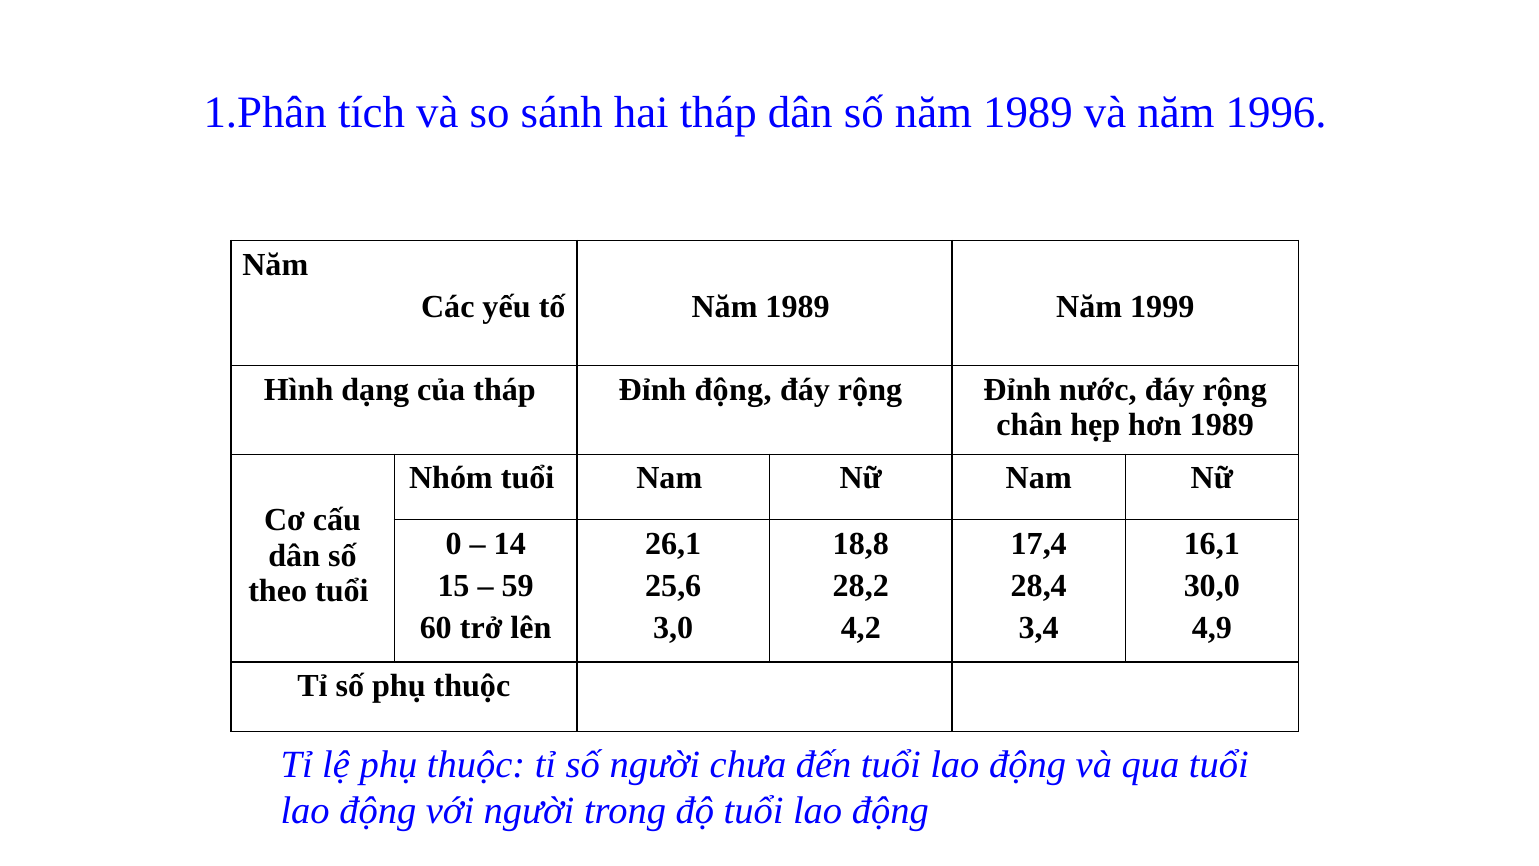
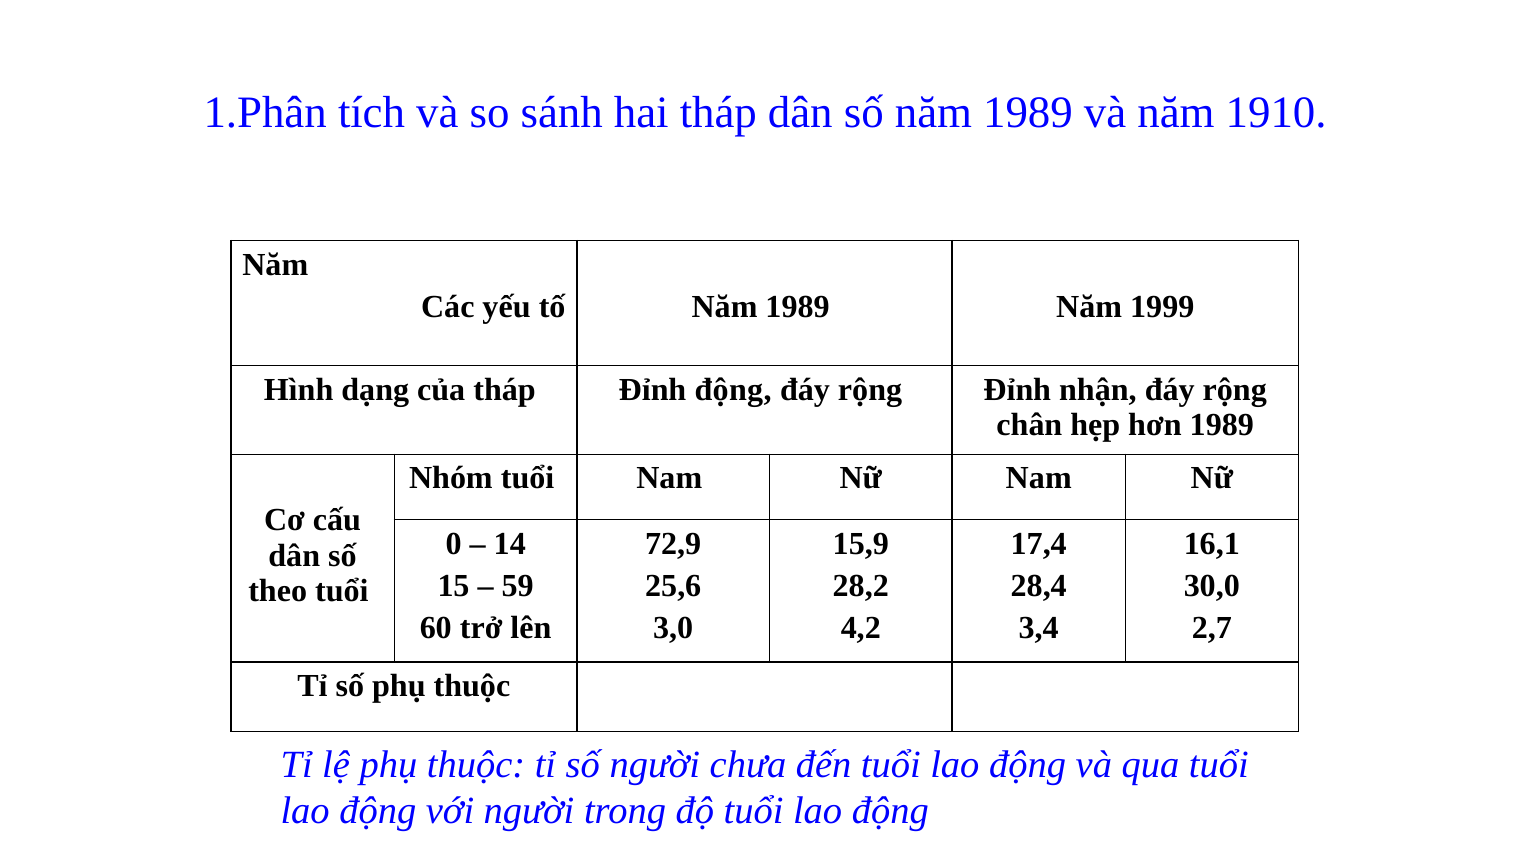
1996: 1996 -> 1910 (1276, 113)
nước: nước -> nhận (1098, 389)
26,1: 26,1 -> 72,9 (673, 543)
18,8: 18,8 -> 15,9 (861, 543)
4,9: 4,9 -> 2,7 (1212, 627)
